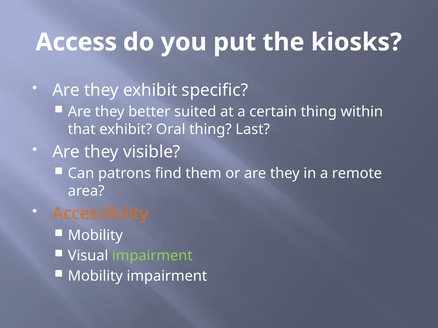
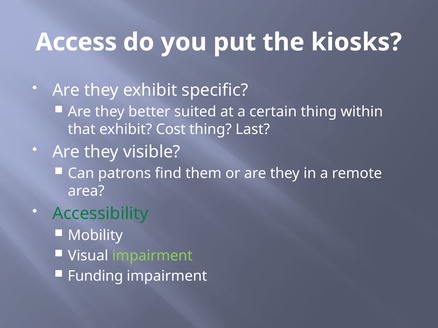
Oral: Oral -> Cost (171, 129)
Accessibility colour: orange -> green (100, 214)
Mobility: Mobility -> Funding (95, 276)
